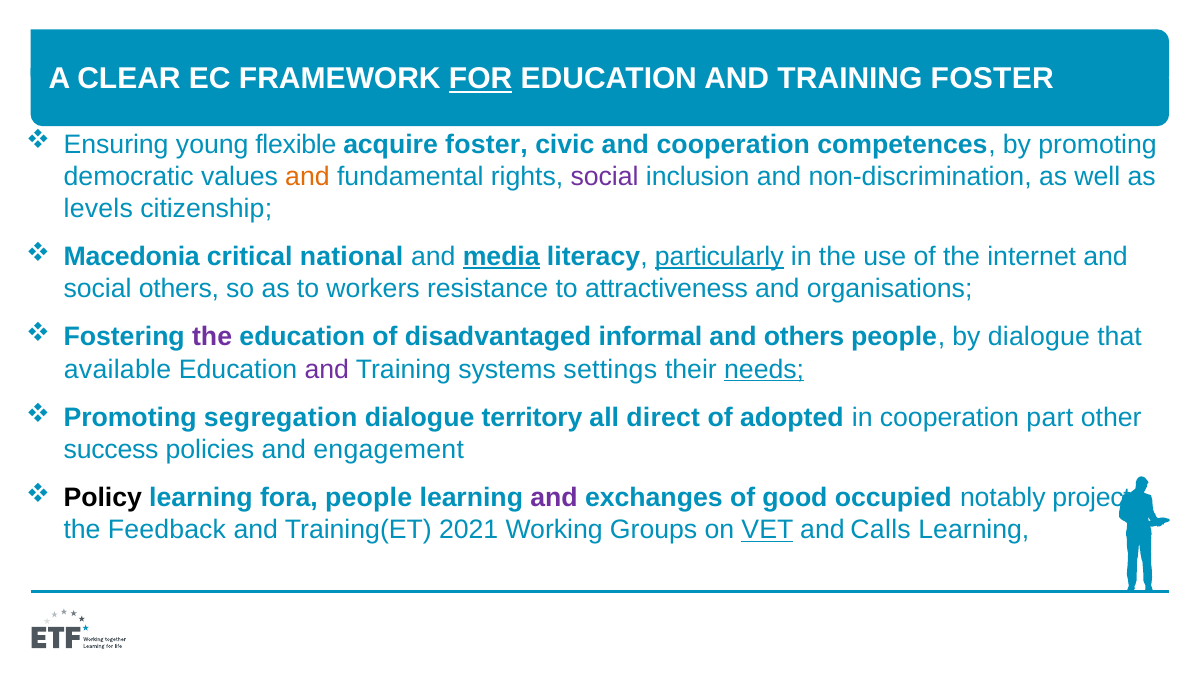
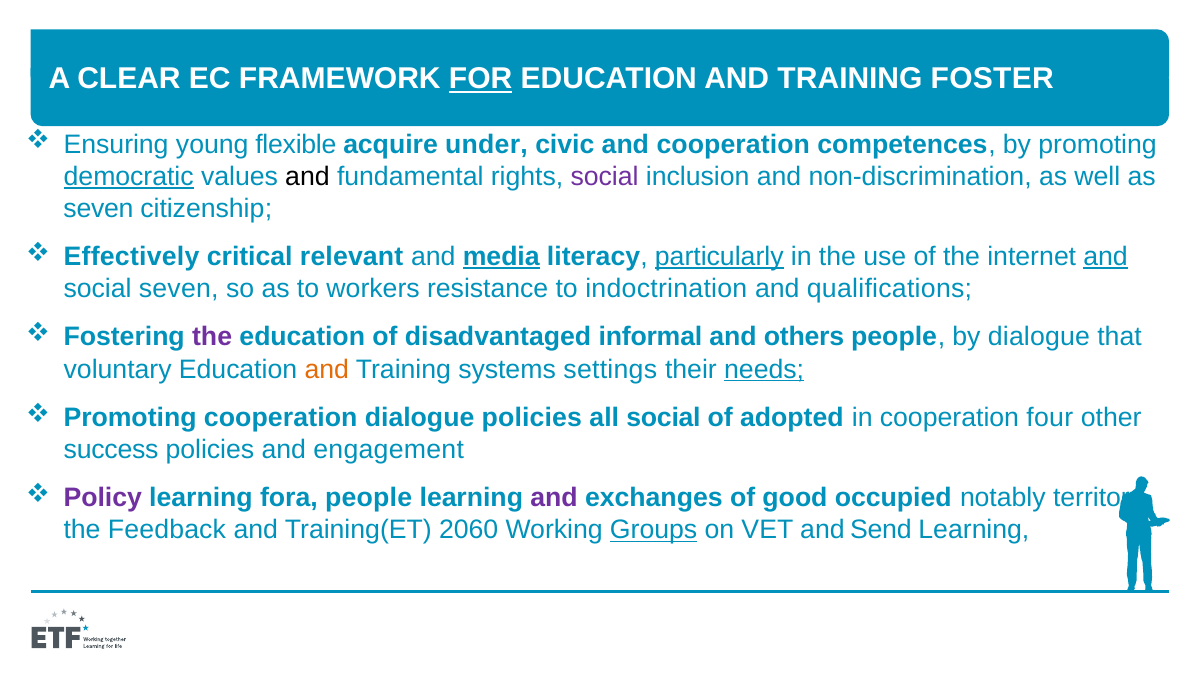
acquire foster: foster -> under (487, 144)
democratic underline: none -> present (129, 176)
and colour: orange -> black (307, 176)
levels: levels -> seven (99, 208)
Macedonia: Macedonia -> Effectively (132, 257)
national: national -> relevant (352, 257)
and underline: none -> present (1106, 257)
social others: others -> seven (179, 289)
attractiveness: attractiveness -> indoctrination (666, 289)
organisations: organisations -> qualifications (889, 289)
available: available -> voluntary (118, 369)
and colour: purple -> orange (327, 369)
Promoting segregation: segregation -> cooperation (281, 417)
dialogue territory: territory -> policies (532, 417)
all direct: direct -> social (663, 417)
part: part -> four (1050, 417)
Policy colour: black -> purple (103, 498)
projects: projects -> territory (1098, 498)
2021: 2021 -> 2060 (469, 530)
Groups underline: none -> present (654, 530)
VET underline: present -> none (767, 530)
Calls: Calls -> Send (881, 530)
